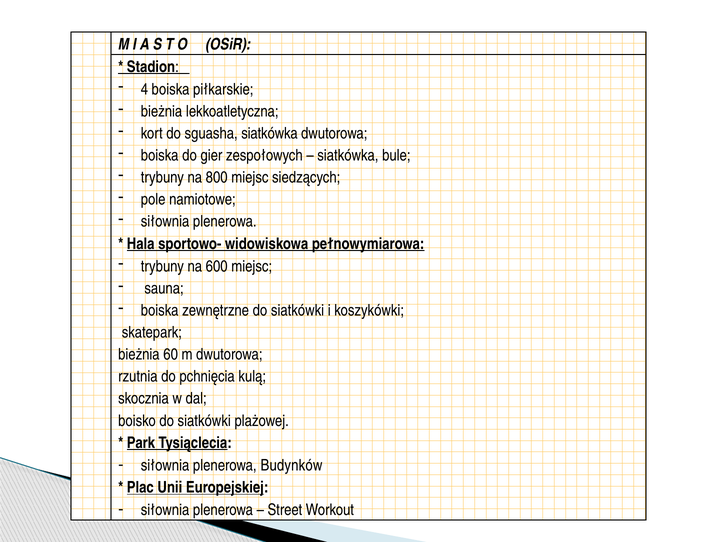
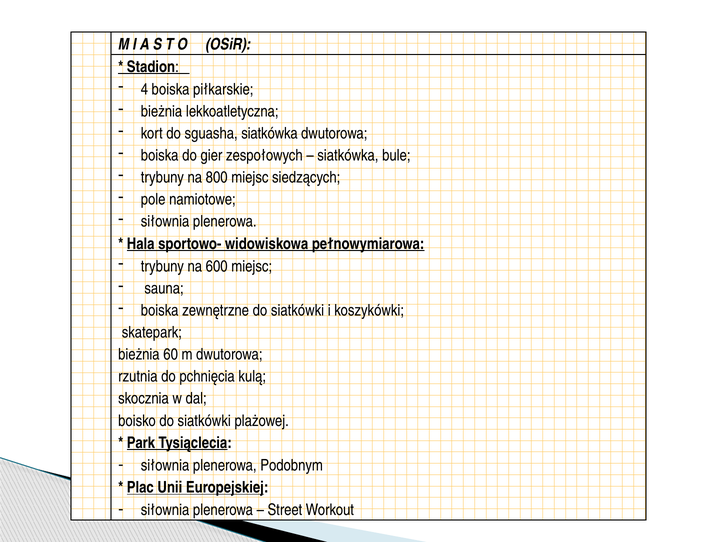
Budynków: Budynków -> Podobnym (292, 466)
